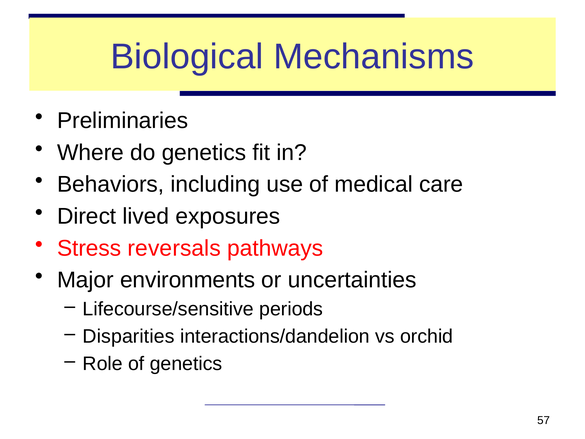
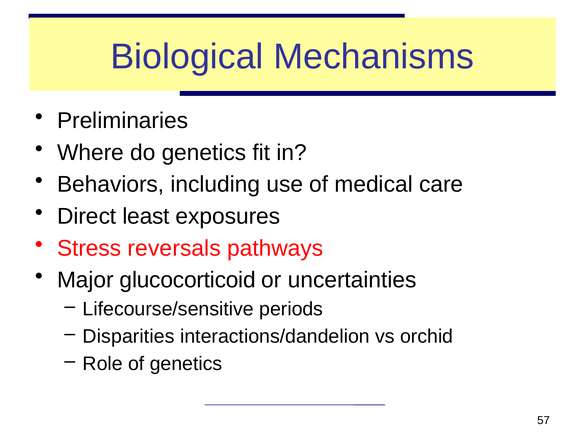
lived: lived -> least (146, 216)
environments: environments -> glucocorticoid (188, 280)
